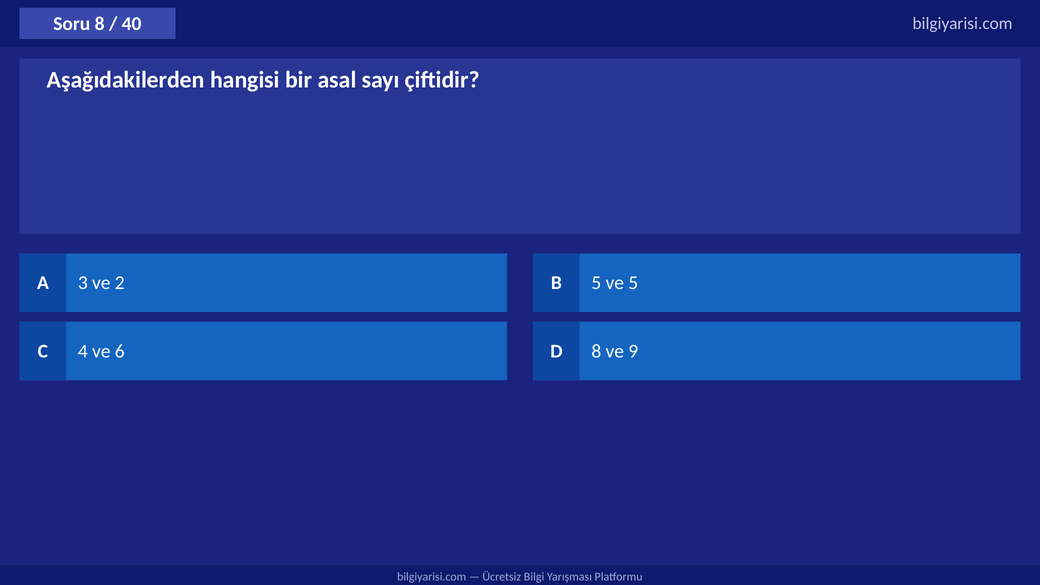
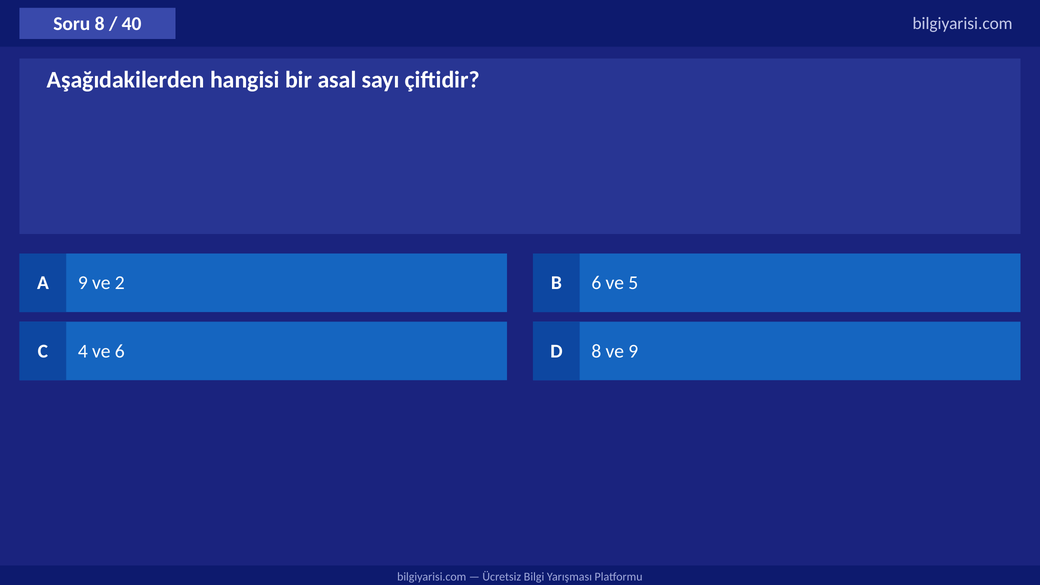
A 3: 3 -> 9 (83, 283)
B 5: 5 -> 6 (596, 283)
